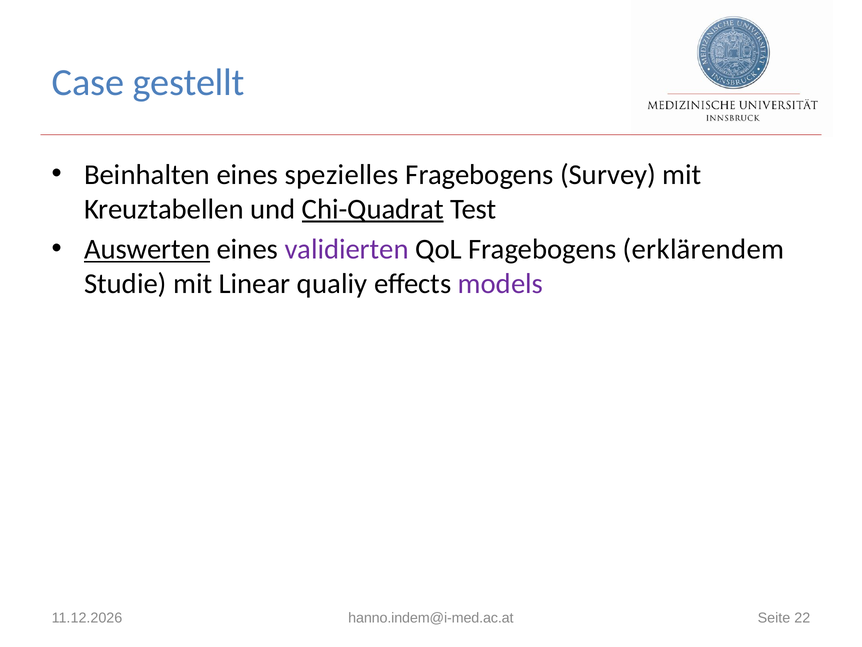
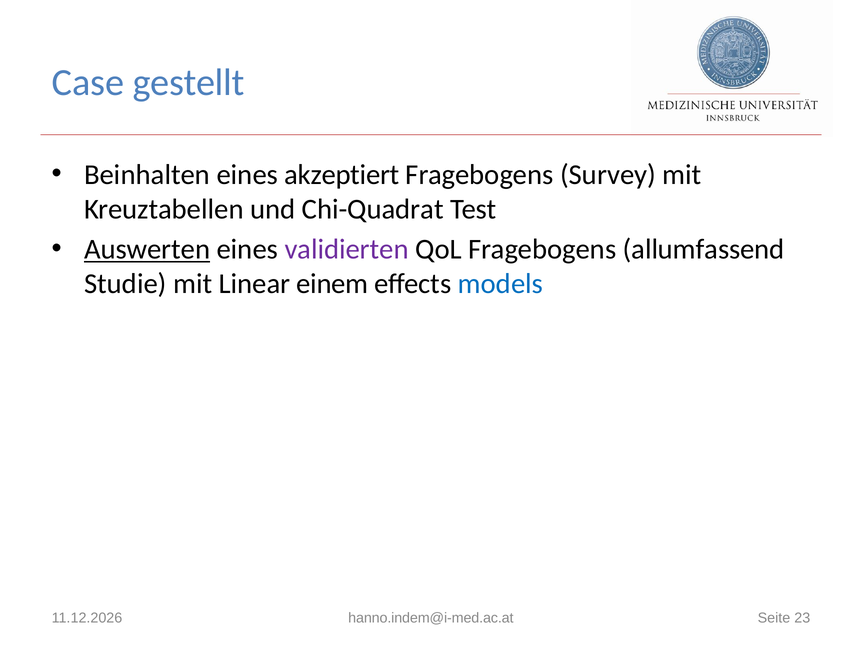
spezielles: spezielles -> akzeptiert (342, 174)
Chi-Quadrat underline: present -> none (373, 209)
erklärendem: erklärendem -> allumfassend (704, 249)
qualiy: qualiy -> einem (332, 284)
models colour: purple -> blue (500, 284)
22: 22 -> 23 (802, 617)
